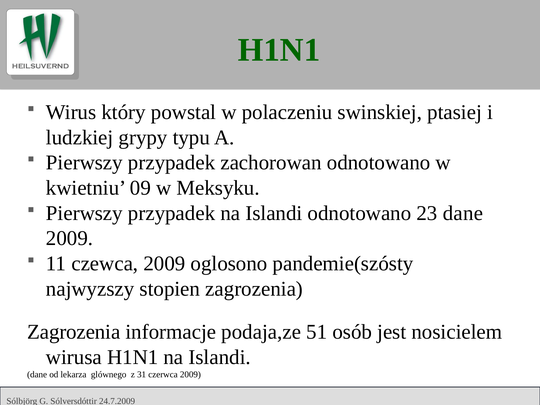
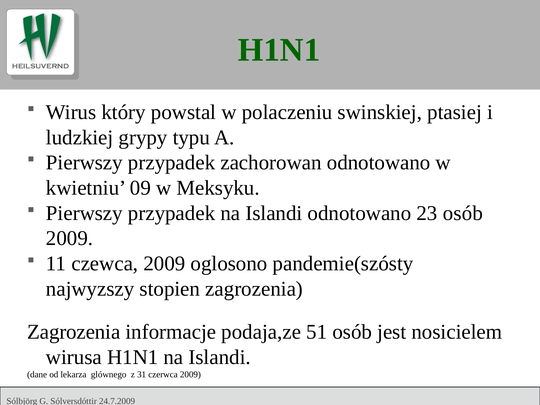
23 dane: dane -> osób (463, 213)
